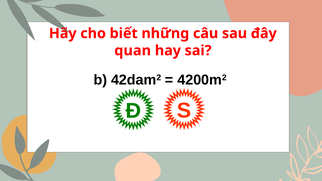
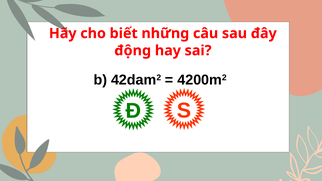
quan: quan -> động (133, 51)
